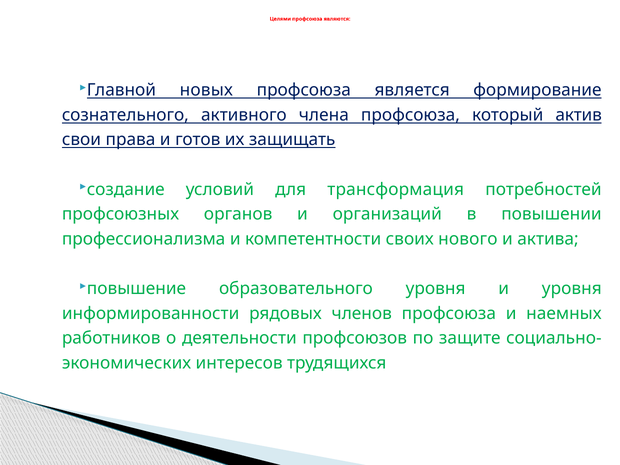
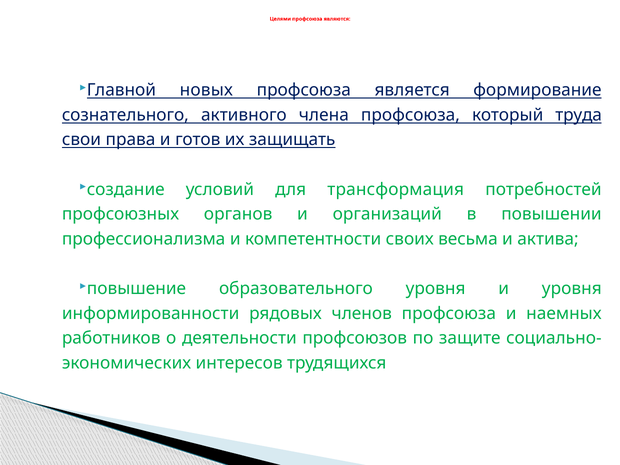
актив: актив -> труда (579, 115)
нового: нового -> весьма (468, 239)
